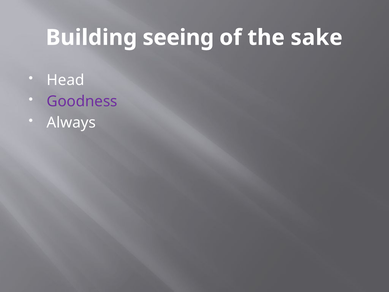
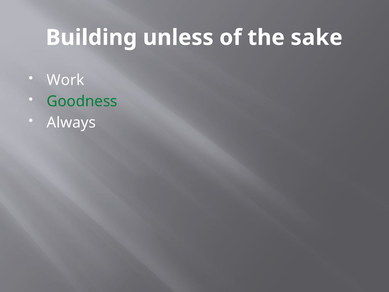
seeing: seeing -> unless (178, 38)
Head: Head -> Work (66, 80)
Goodness colour: purple -> green (82, 101)
